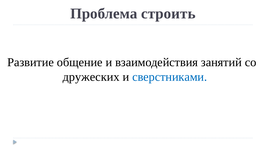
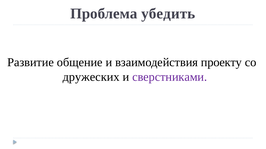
строить: строить -> убедить (168, 14)
занятий: занятий -> проекту (221, 63)
сверстниками colour: blue -> purple (170, 77)
